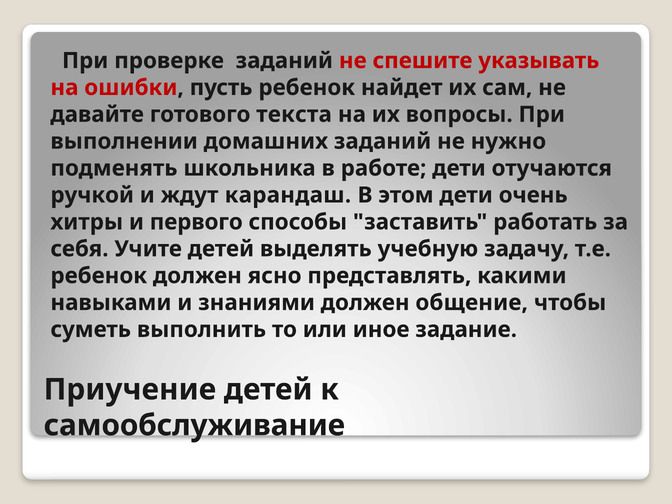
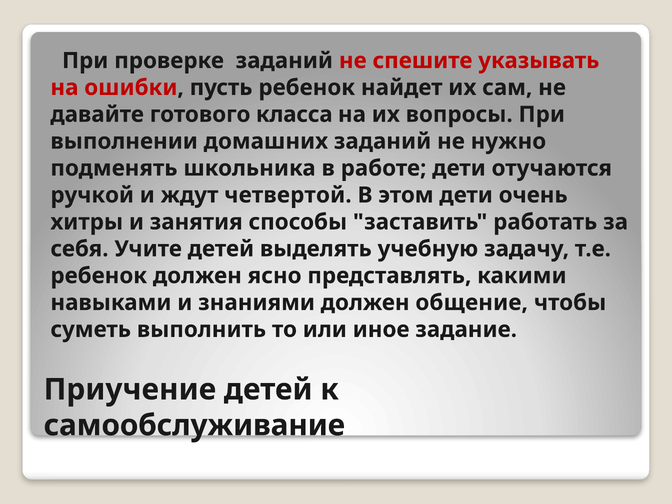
текста: текста -> класса (294, 114)
карандаш: карандаш -> четвертой (288, 195)
первого: первого -> занятия (196, 222)
